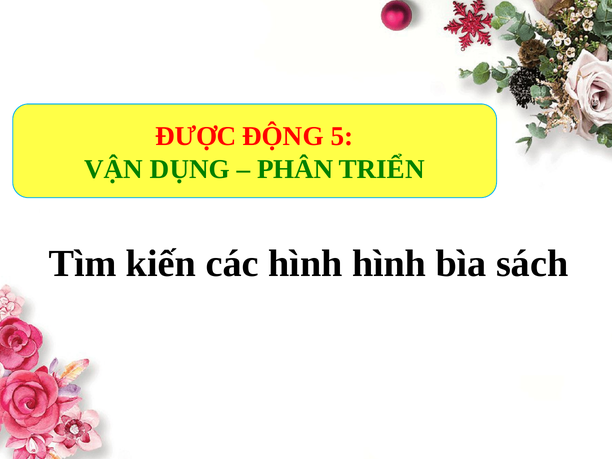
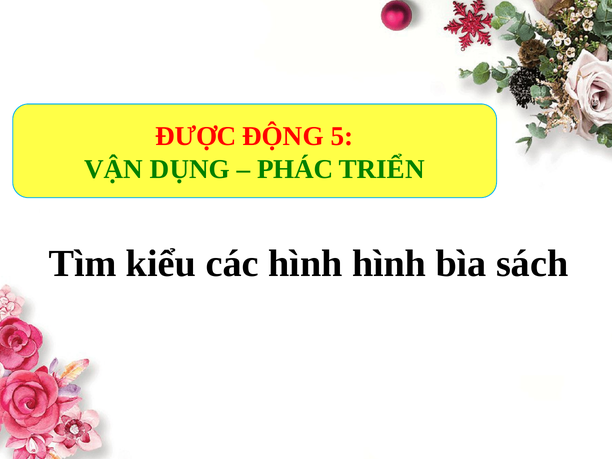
PHÂN: PHÂN -> PHÁC (295, 169)
kiến: kiến -> kiểu (161, 264)
